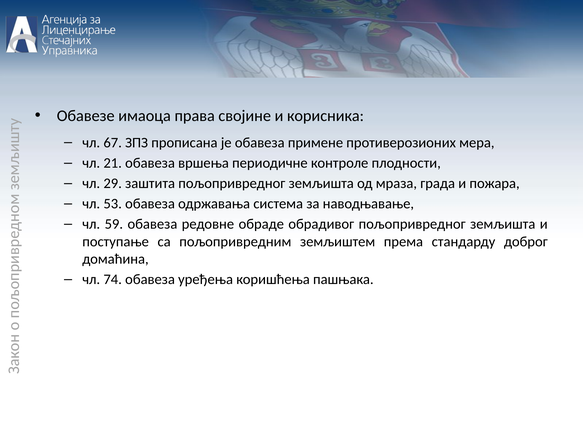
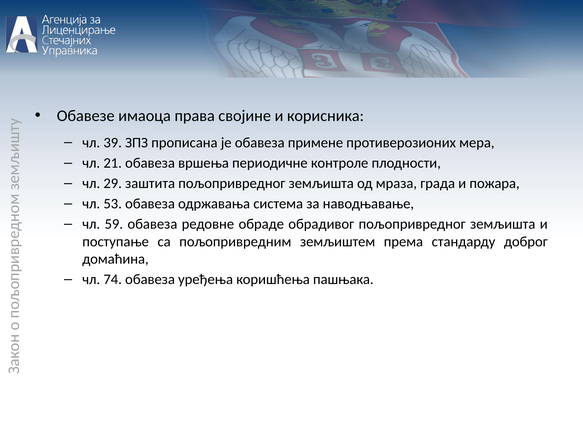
67: 67 -> 39 (113, 143)
